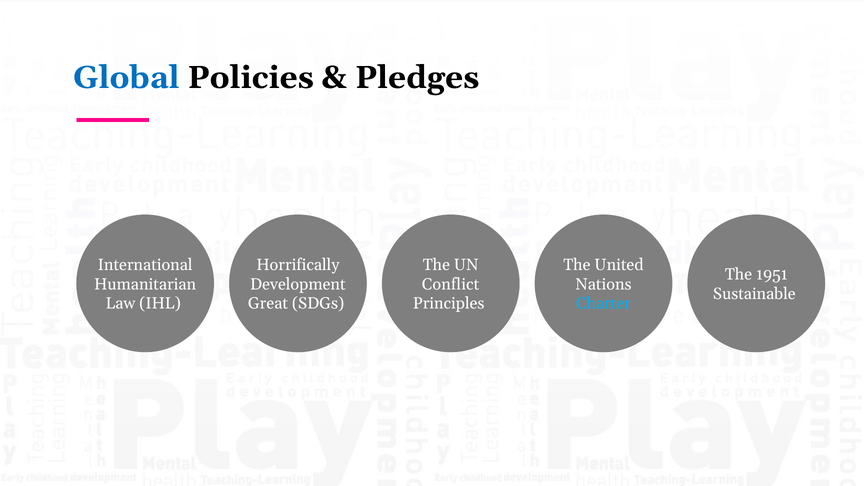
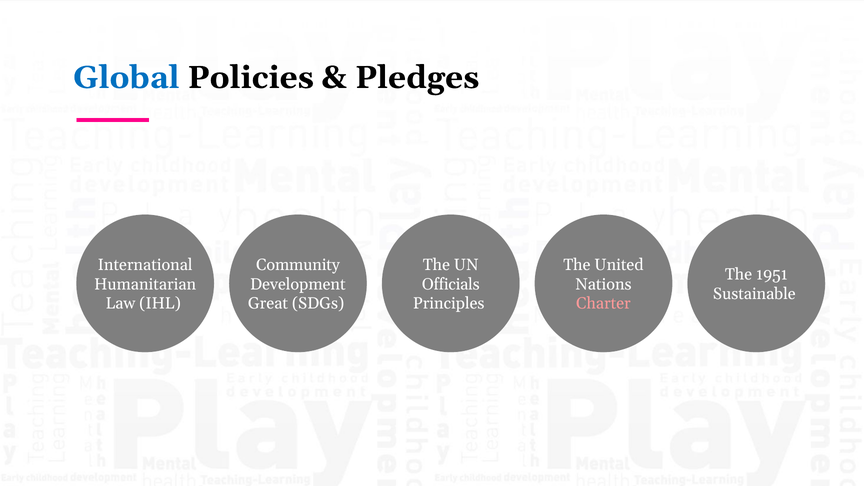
Horrifically: Horrifically -> Community (298, 265)
Conflict: Conflict -> Officials (451, 284)
Charter colour: light blue -> pink (603, 304)
